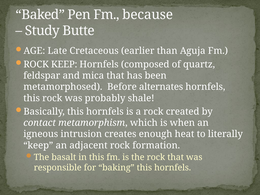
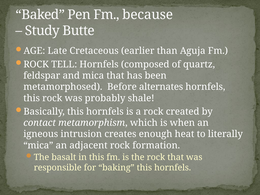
ROCK KEEP: KEEP -> TELL (64, 64)
keep: keep -> mica (38, 145)
